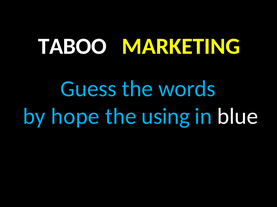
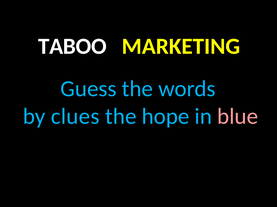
hope: hope -> clues (75, 117)
using: using -> hope (166, 117)
blue colour: white -> pink (238, 117)
